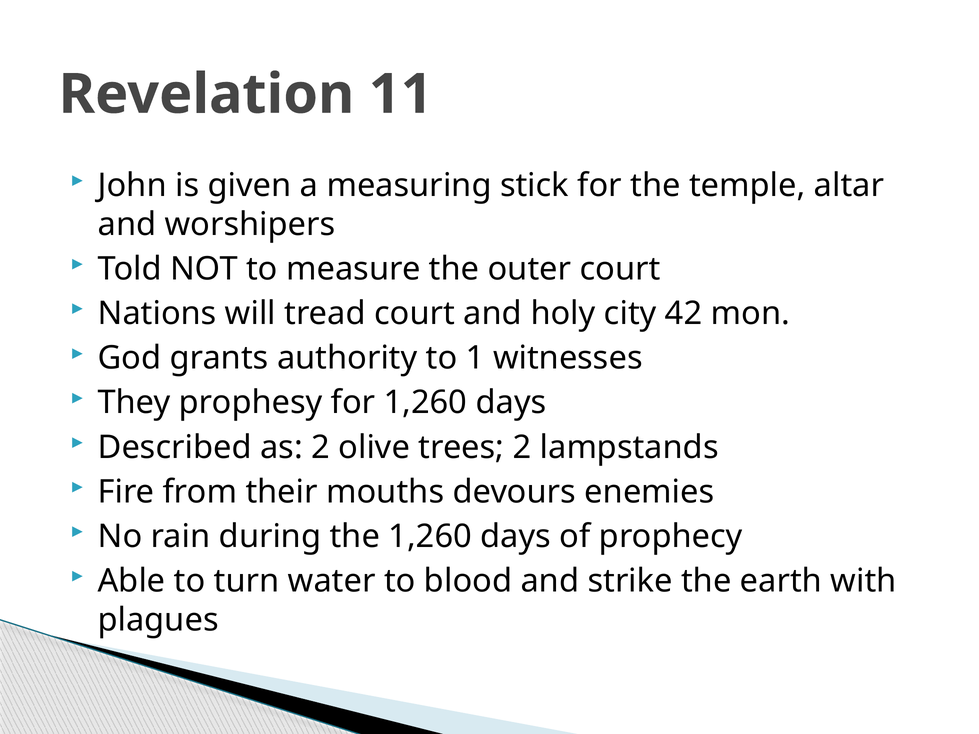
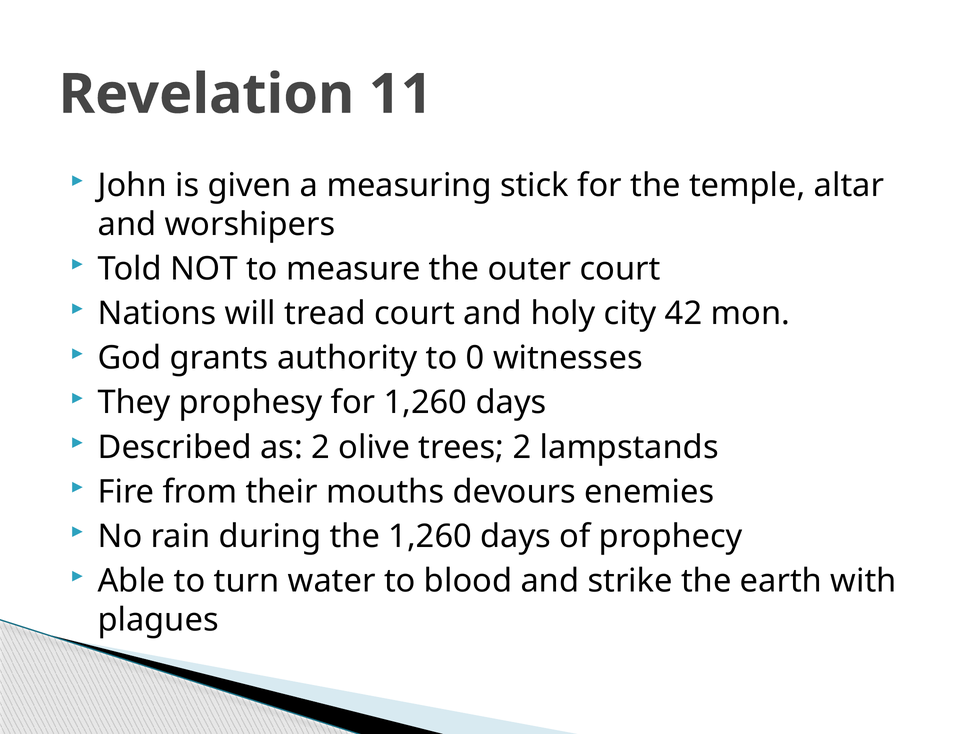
1: 1 -> 0 (475, 358)
